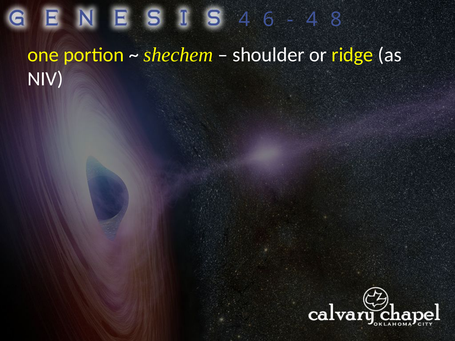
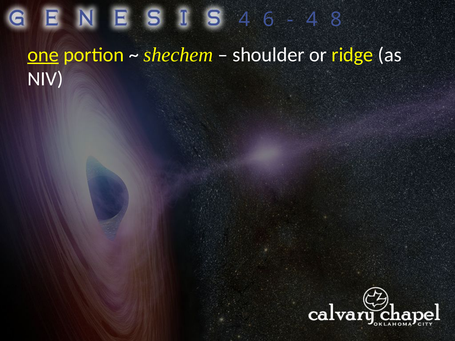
one underline: none -> present (43, 55)
